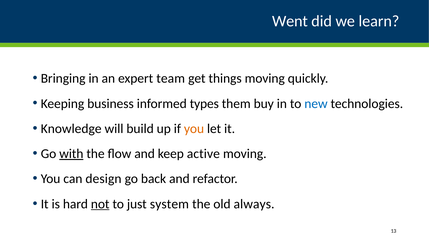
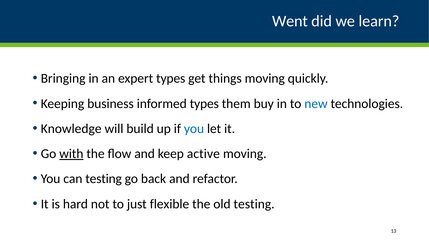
expert team: team -> types (171, 78)
you colour: orange -> blue (194, 128)
can design: design -> testing (104, 178)
not underline: present -> none (100, 203)
system: system -> flexible (169, 203)
old always: always -> testing (254, 203)
